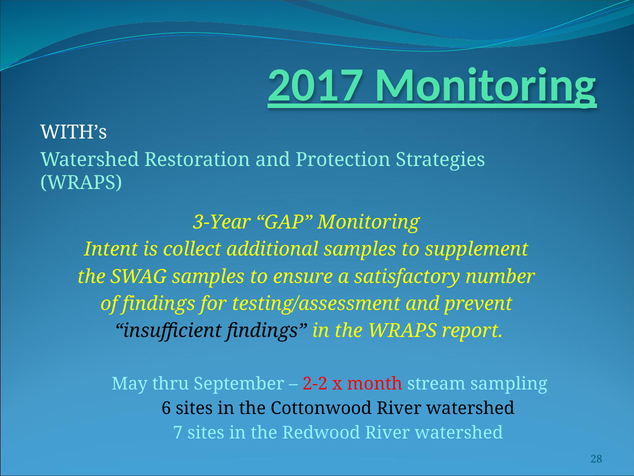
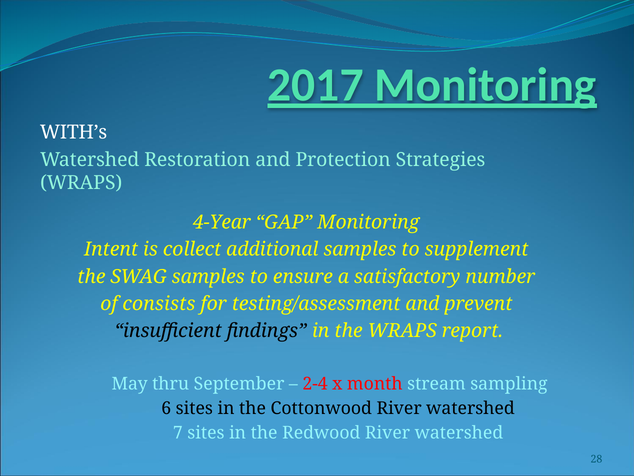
3-Year: 3-Year -> 4-Year (222, 222)
of findings: findings -> consists (159, 304)
2-2: 2-2 -> 2-4 (315, 383)
